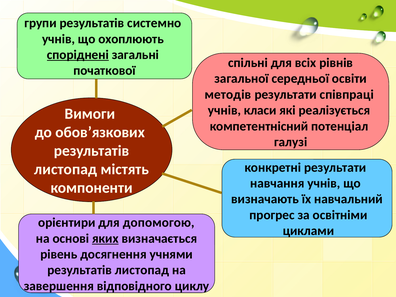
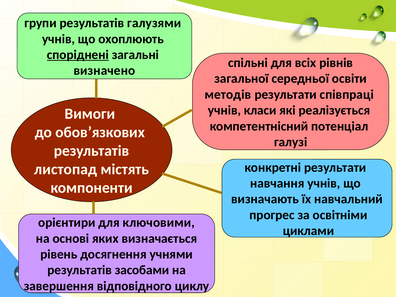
системно: системно -> галузями (154, 23)
початкової: початкової -> визначено (104, 71)
допомогою: допомогою -> ключовими (159, 223)
яких underline: present -> none (105, 238)
листопад: листопад -> засобами (142, 270)
